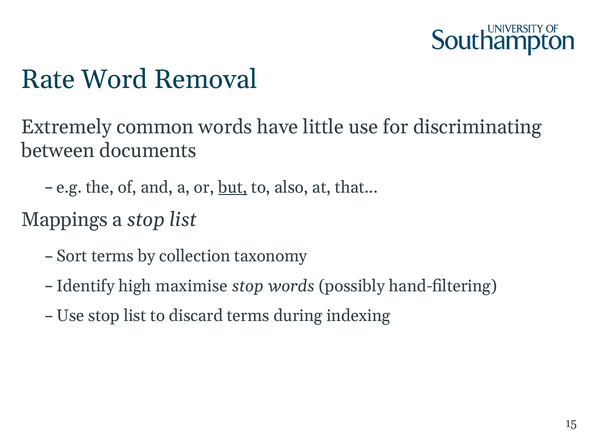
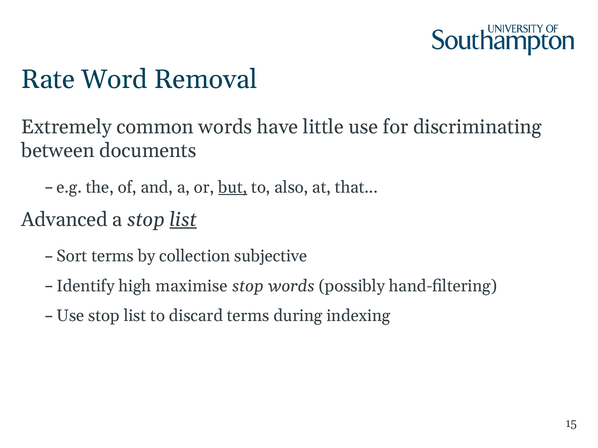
Mappings: Mappings -> Advanced (64, 220)
list underline: none -> present (183, 220)
taxonomy: taxonomy -> subjective (271, 256)
